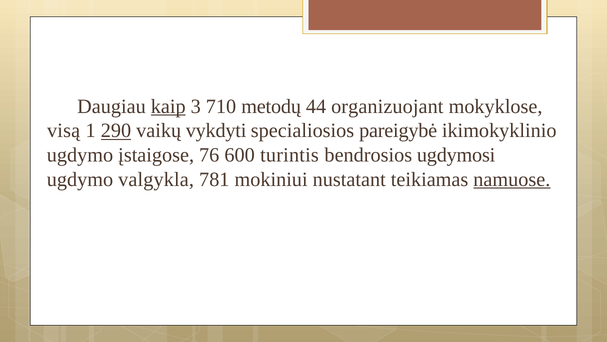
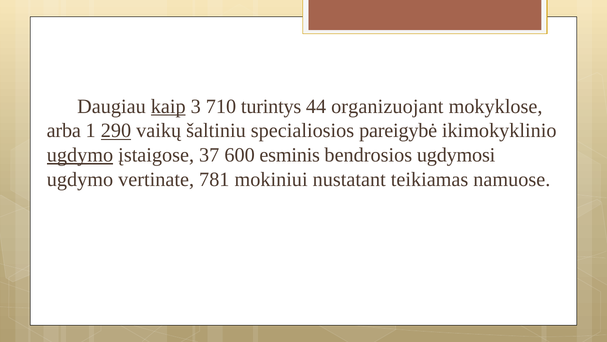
metodų: metodų -> turintys (271, 106)
visą: visą -> arba (64, 130)
vykdyti: vykdyti -> šaltiniu (216, 130)
ugdymo underline: none -> present (80, 155)
76: 76 -> 37 (209, 155)
turintis: turintis -> esminis (290, 155)
valgykla: valgykla -> vertinate (156, 179)
namuose underline: present -> none (512, 179)
